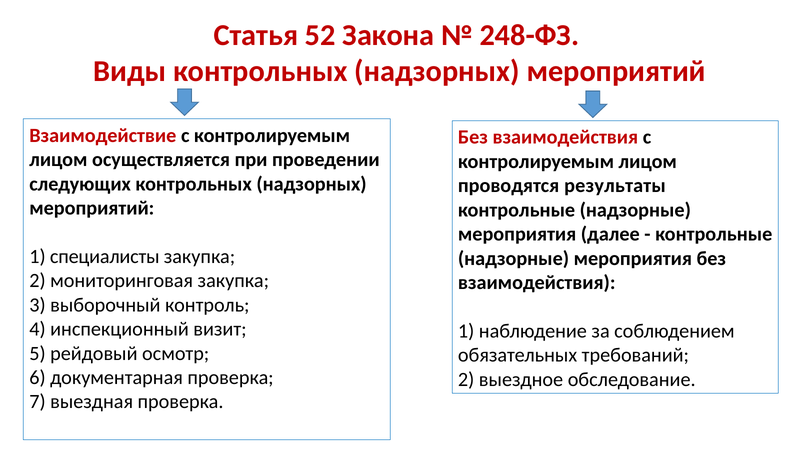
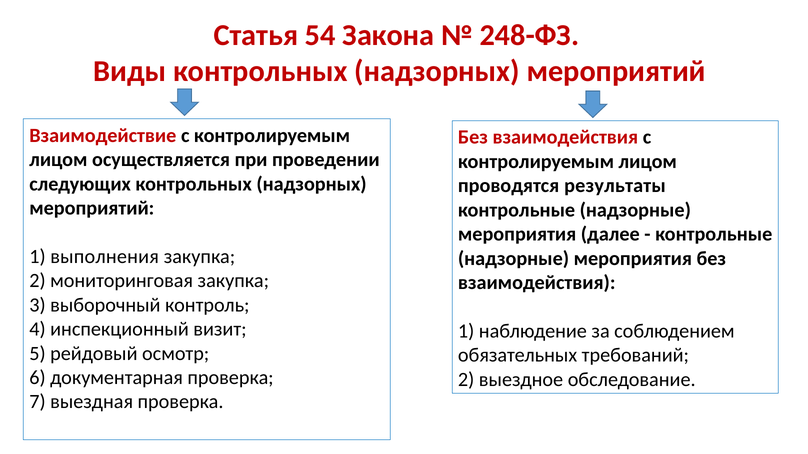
52: 52 -> 54 (320, 35)
специалисты: специалисты -> выполнения (105, 257)
